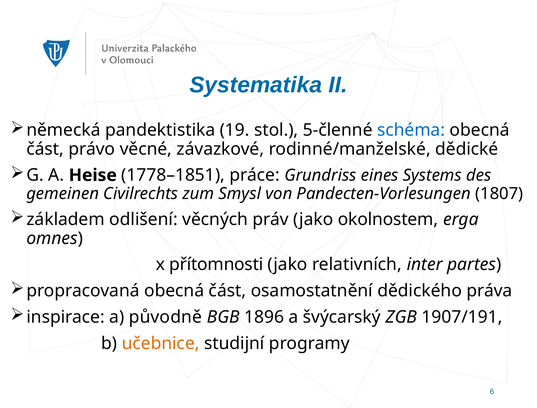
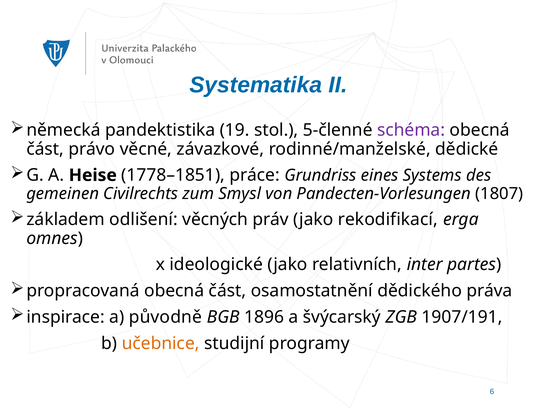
schéma colour: blue -> purple (411, 130)
okolnostem: okolnostem -> rekodifikací (388, 220)
přítomnosti: přítomnosti -> ideologické (216, 265)
